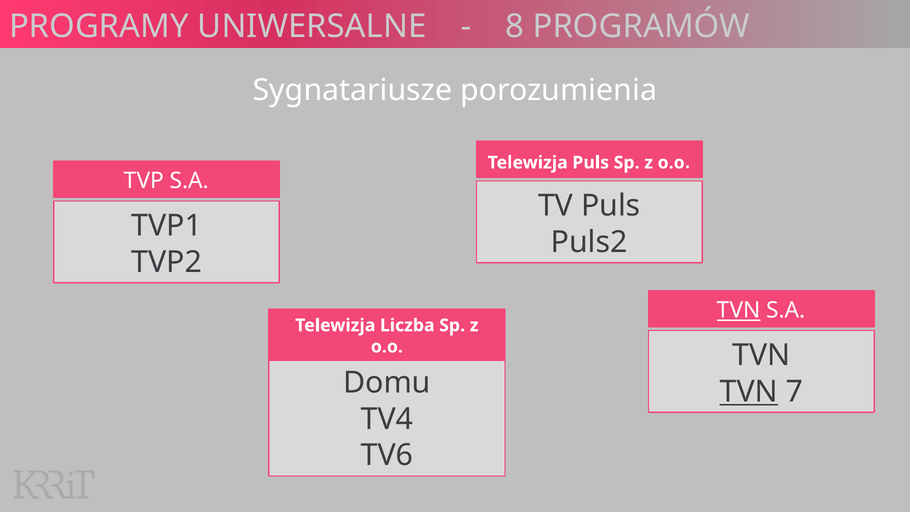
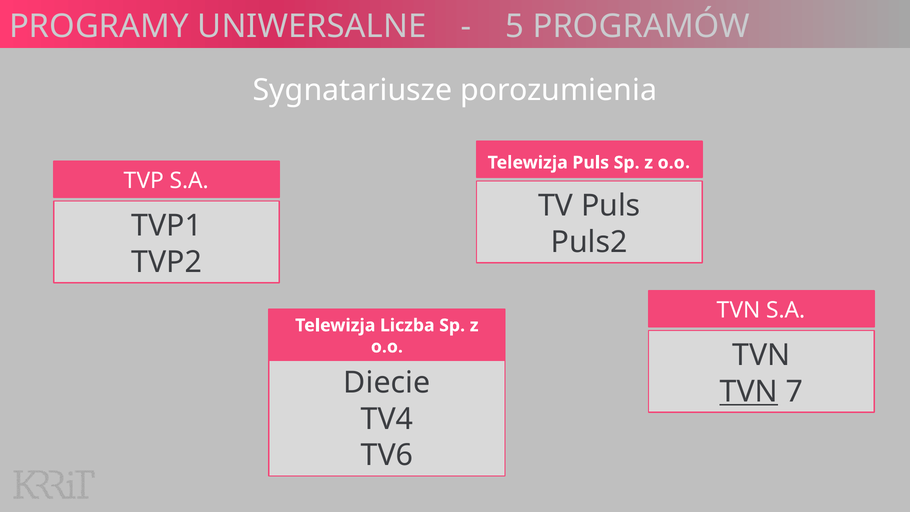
8: 8 -> 5 (515, 27)
TVN underline: present -> none (739, 310)
Domu: Domu -> Diecie (387, 383)
